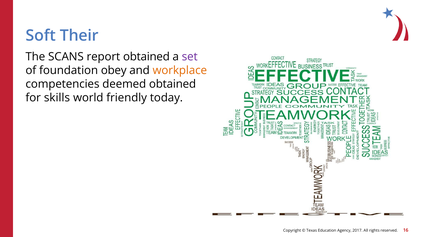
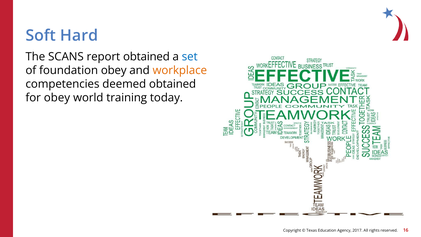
Their: Their -> Hard (79, 36)
set colour: purple -> blue (190, 57)
for skills: skills -> obey (57, 98)
friendly: friendly -> training (127, 98)
